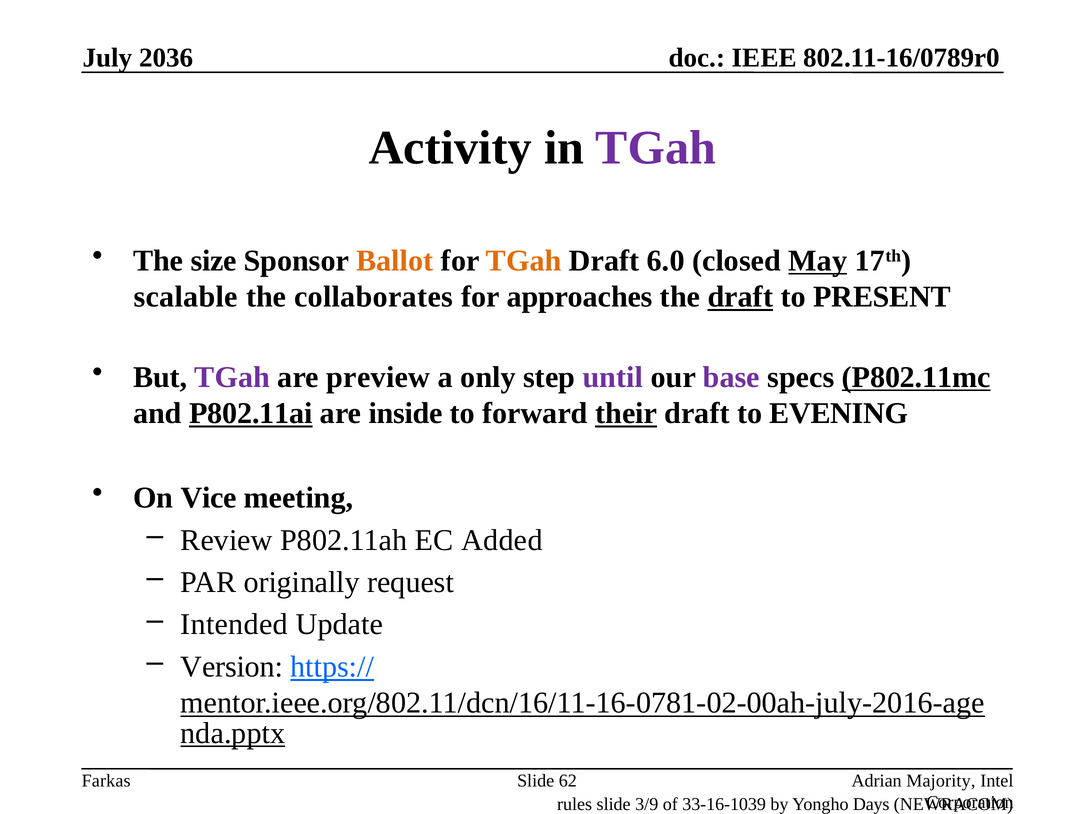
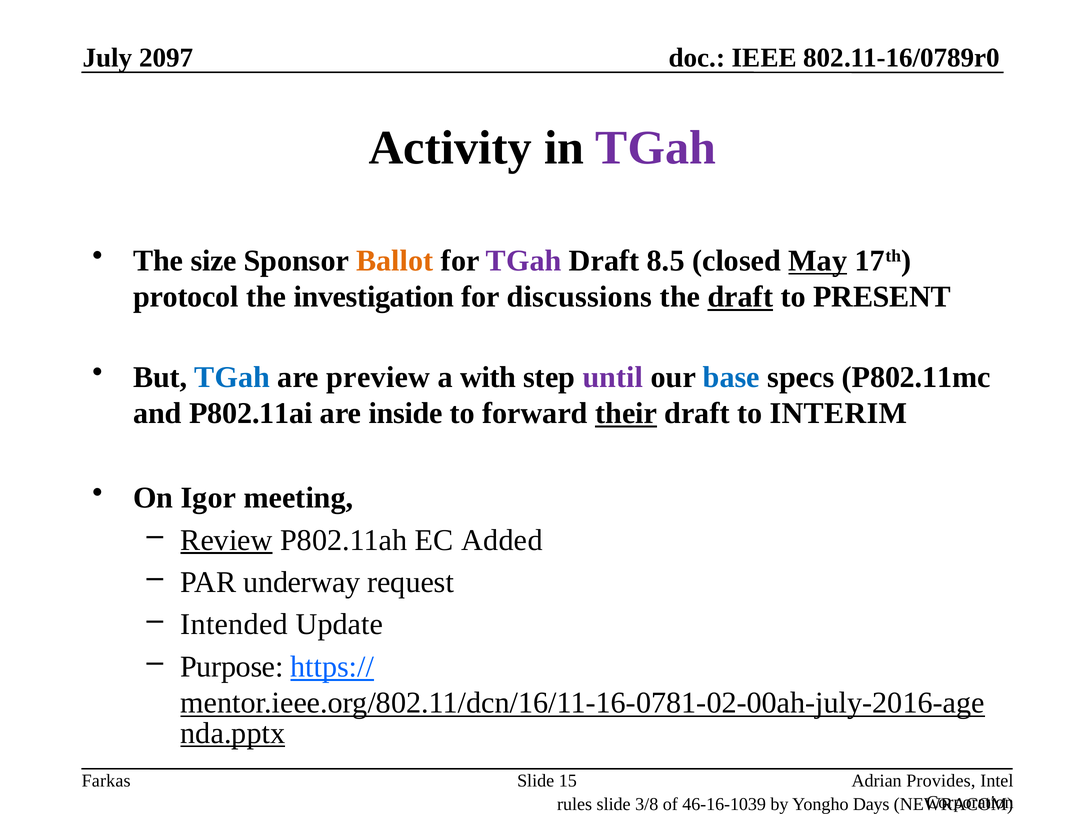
2036: 2036 -> 2097 (166, 58)
TGah colour: orange -> purple (524, 261)
6.0: 6.0 -> 8.5 (666, 261)
scalable: scalable -> protocol (186, 297)
collaborates: collaborates -> investigation (374, 297)
approaches: approaches -> discussions (579, 297)
TGah colour: purple -> blue (232, 377)
only: only -> with (488, 377)
base colour: purple -> blue (731, 377)
P802.11mc underline: present -> none (916, 377)
P802.11ai underline: present -> none (251, 413)
EVENING: EVENING -> INTERIM (839, 413)
Vice: Vice -> Igor (208, 498)
Review underline: none -> present (227, 540)
originally: originally -> underway (302, 582)
Version: Version -> Purpose (232, 667)
62: 62 -> 15 (568, 780)
Majority: Majority -> Provides (941, 780)
3/9: 3/9 -> 3/8 (647, 804)
33-16-1039: 33-16-1039 -> 46-16-1039 (724, 804)
